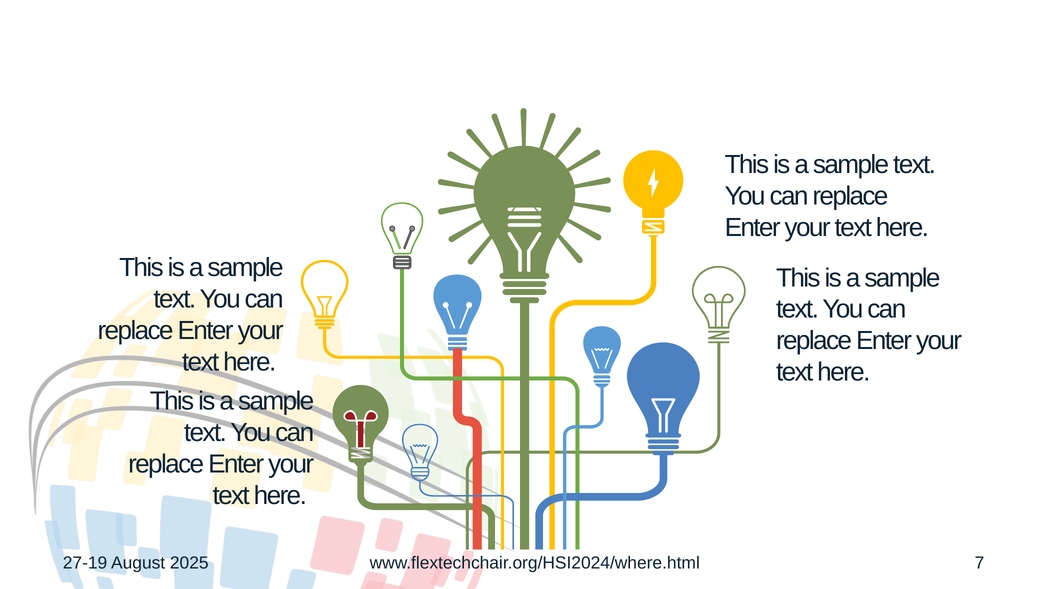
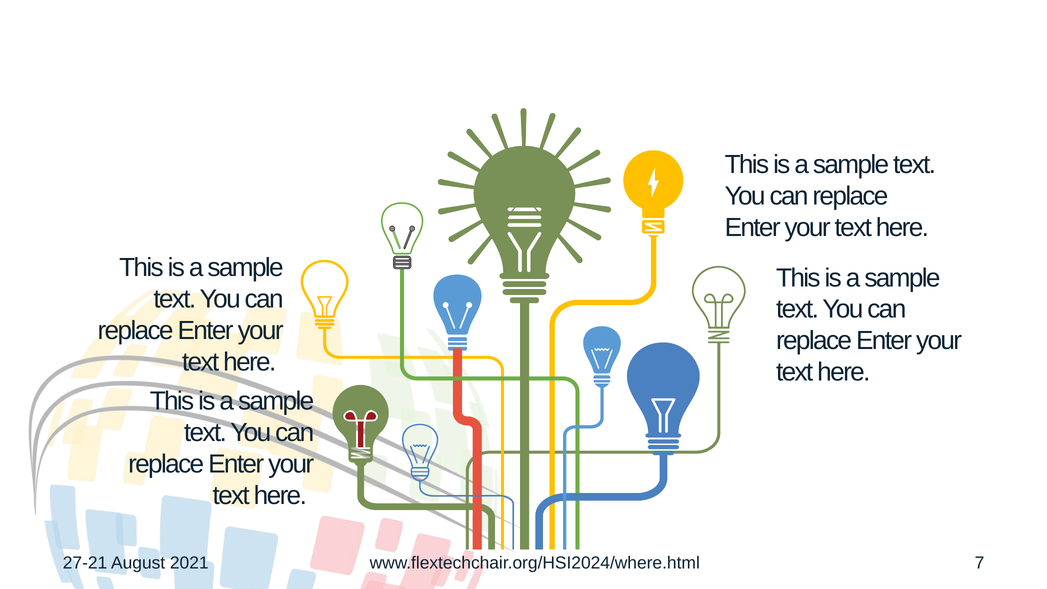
27-19: 27-19 -> 27-21 (85, 562)
2025: 2025 -> 2021 (189, 562)
